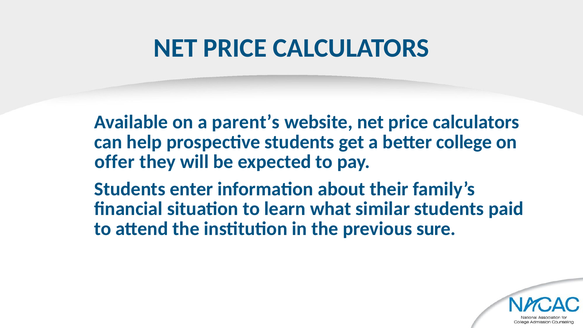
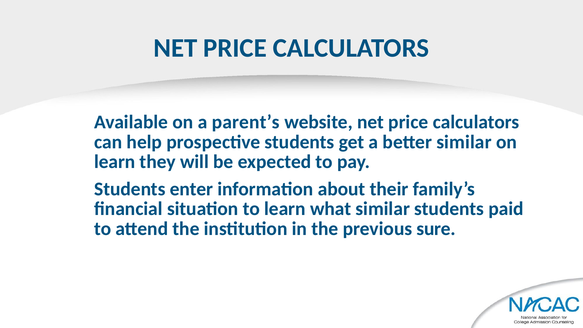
better college: college -> similar (464, 142)
offer: offer -> learn (115, 162)
